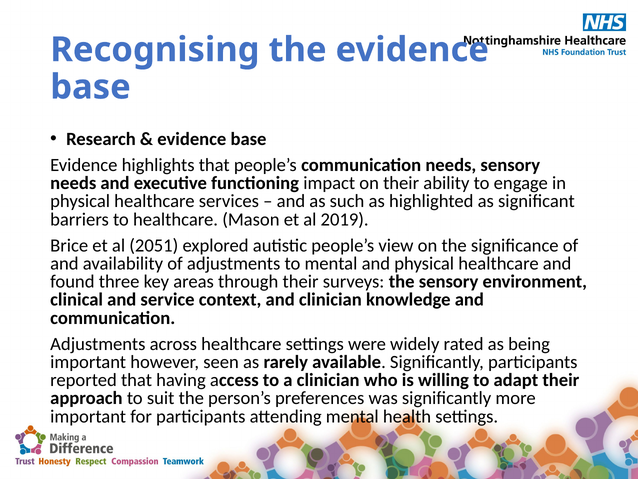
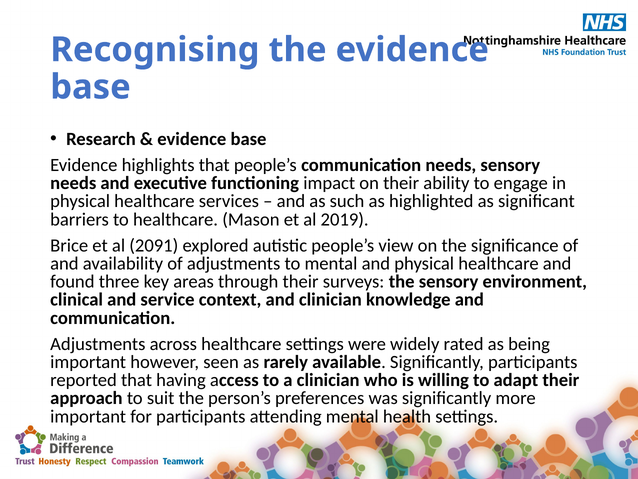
2051: 2051 -> 2091 (154, 245)
